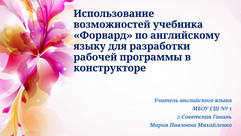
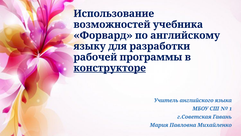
конструкторе underline: none -> present (110, 68)
